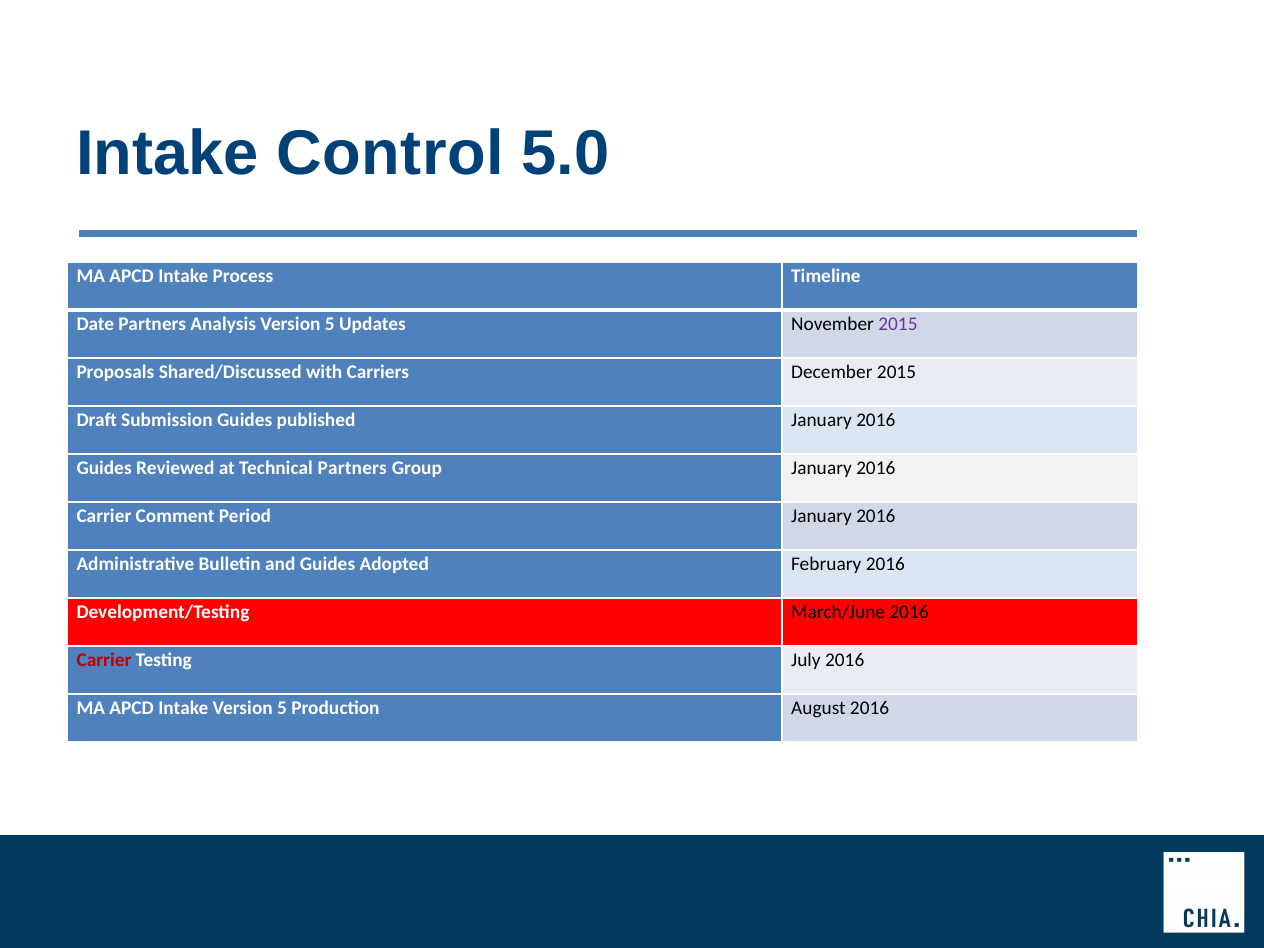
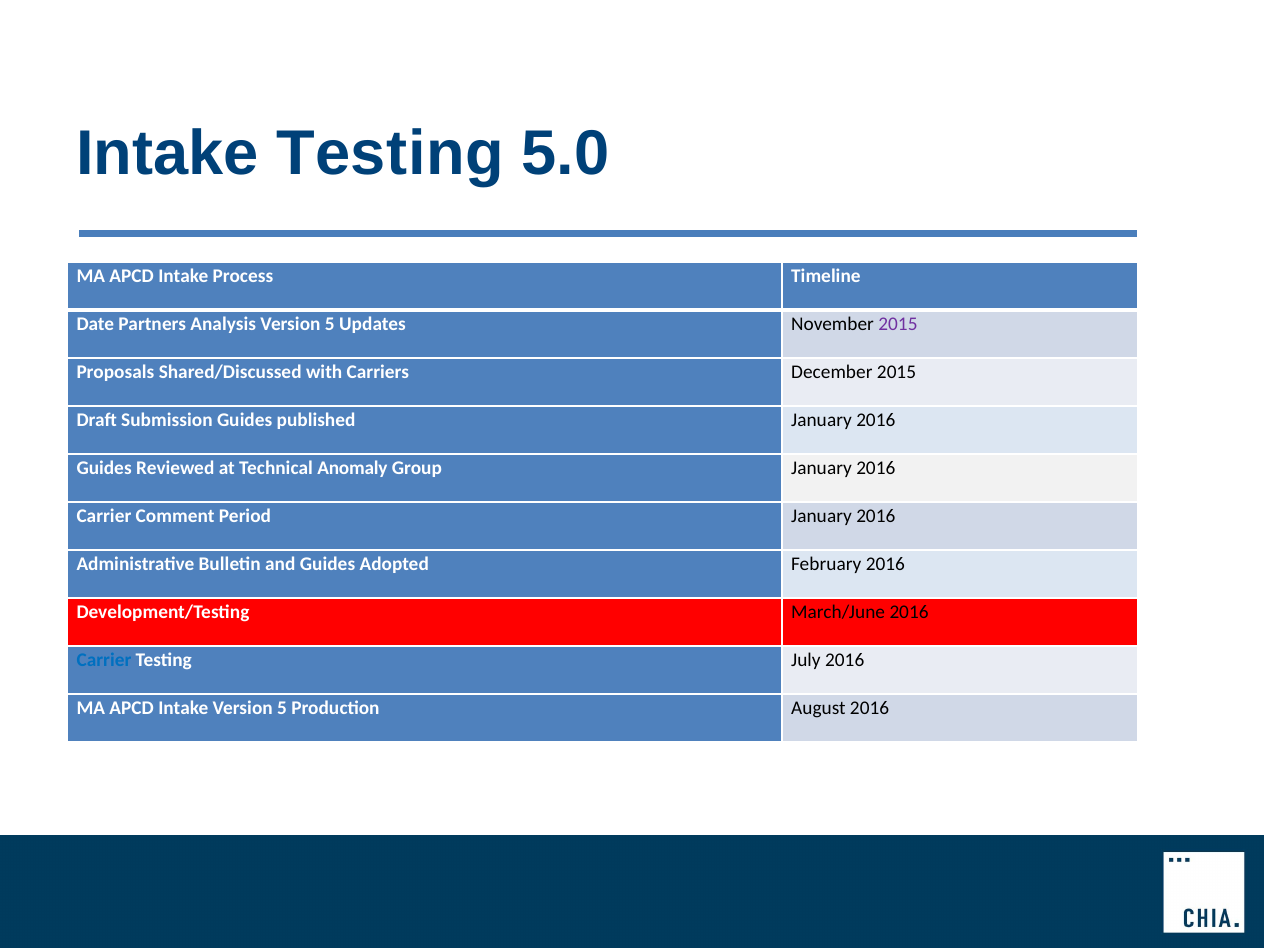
Intake Control: Control -> Testing (390, 154)
Technical Partners: Partners -> Anomaly (352, 468)
Carrier colour: red -> blue (104, 660)
